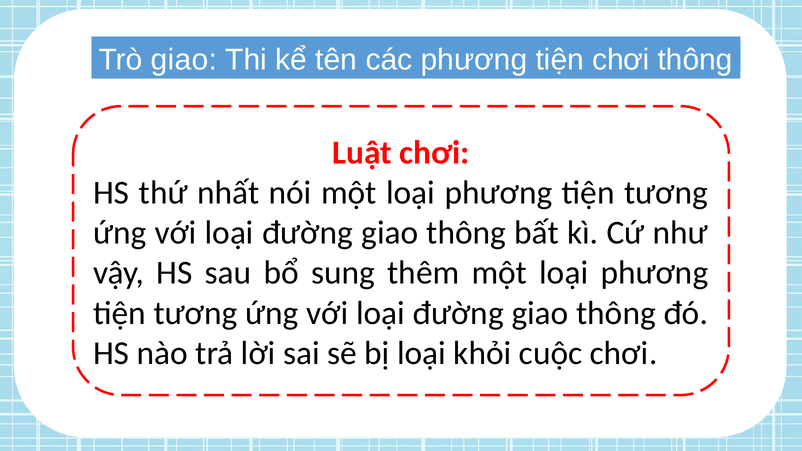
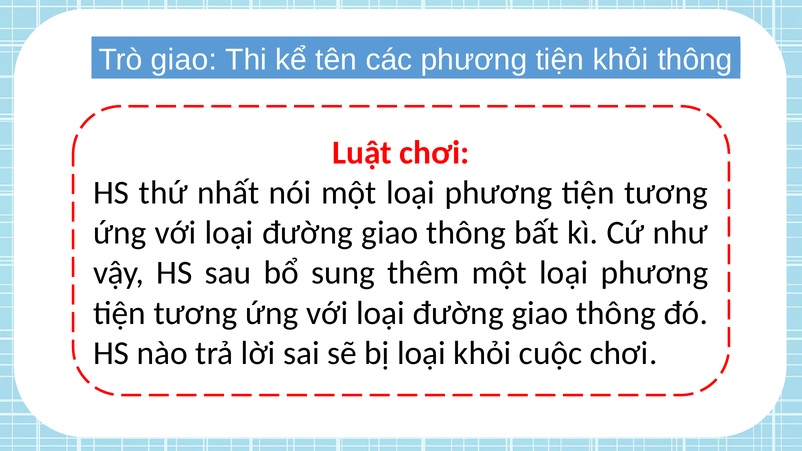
tiện chơi: chơi -> khỏi (621, 60)
